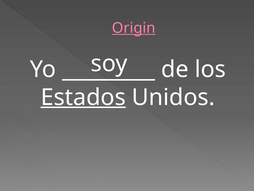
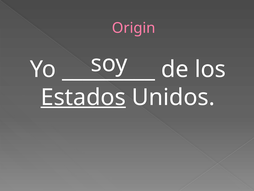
Origin underline: present -> none (134, 28)
